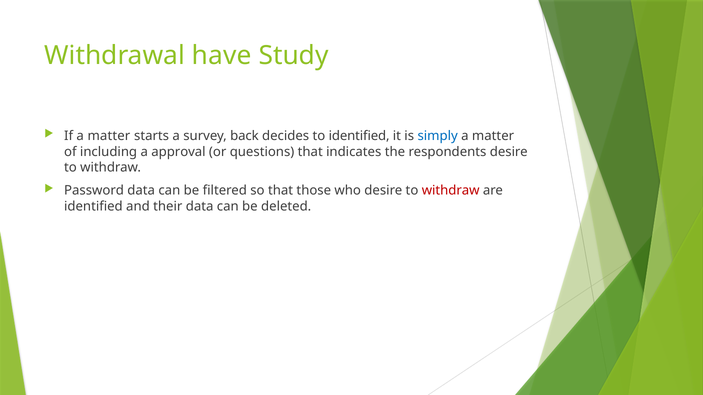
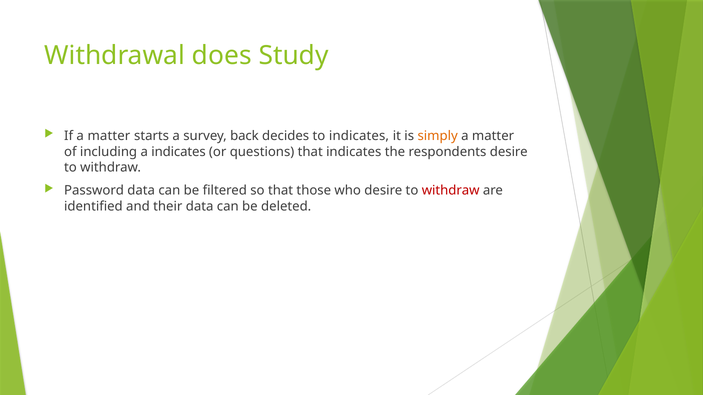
have: have -> does (222, 55)
to identified: identified -> indicates (359, 136)
simply colour: blue -> orange (438, 136)
a approval: approval -> indicates (179, 152)
